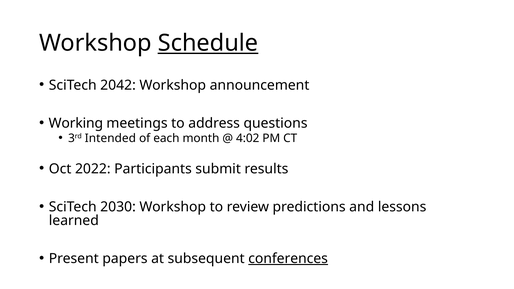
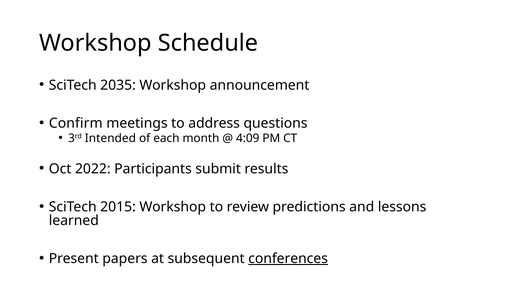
Schedule underline: present -> none (208, 43)
2042: 2042 -> 2035 (118, 85)
Working: Working -> Confirm (76, 123)
4:02: 4:02 -> 4:09 (248, 138)
2030: 2030 -> 2015 (118, 207)
